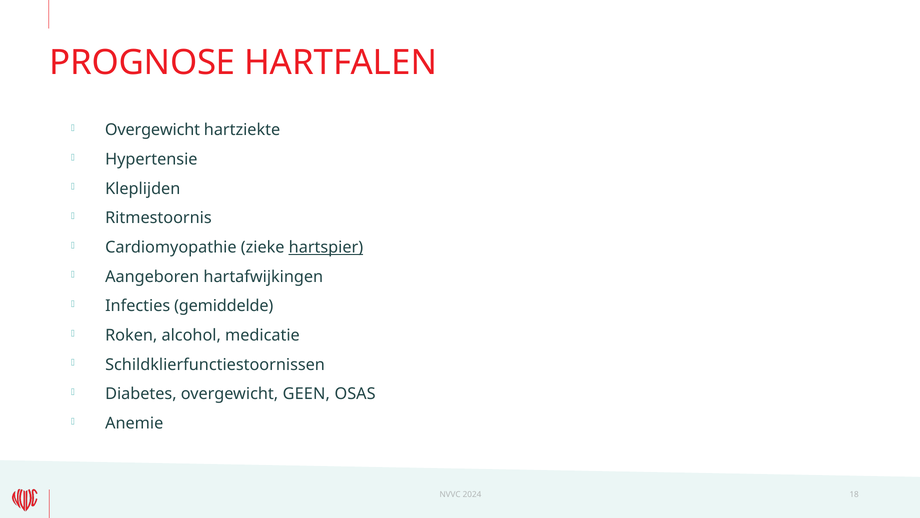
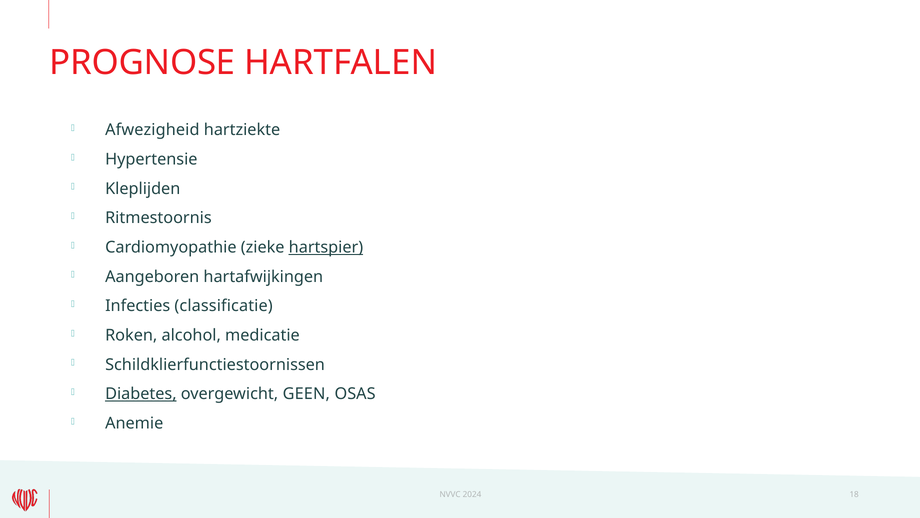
Overgewicht: Overgewicht -> Afwezigheid (152, 130)
gemiddelde: gemiddelde -> classificatie (224, 306)
Diabetes underline: none -> present (141, 394)
